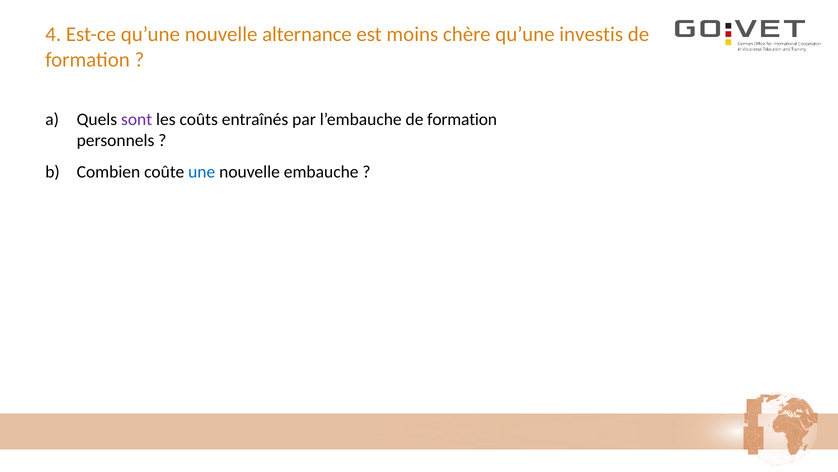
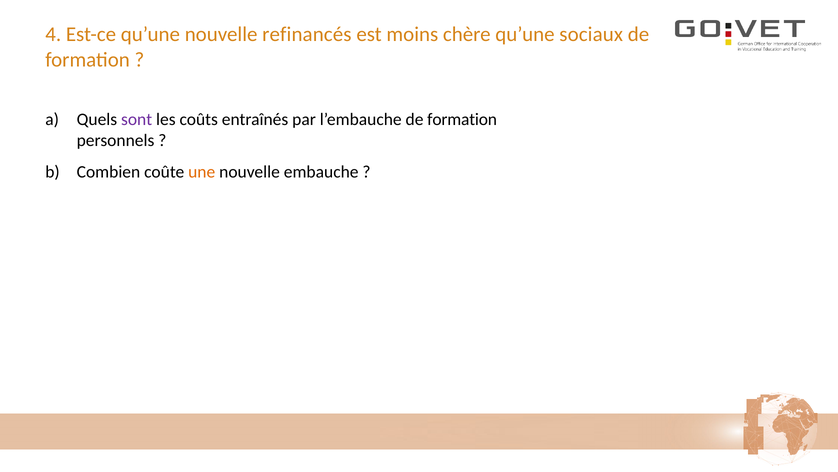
alternance: alternance -> refinancés (307, 34)
investis: investis -> sociaux (591, 34)
une colour: blue -> orange (202, 172)
